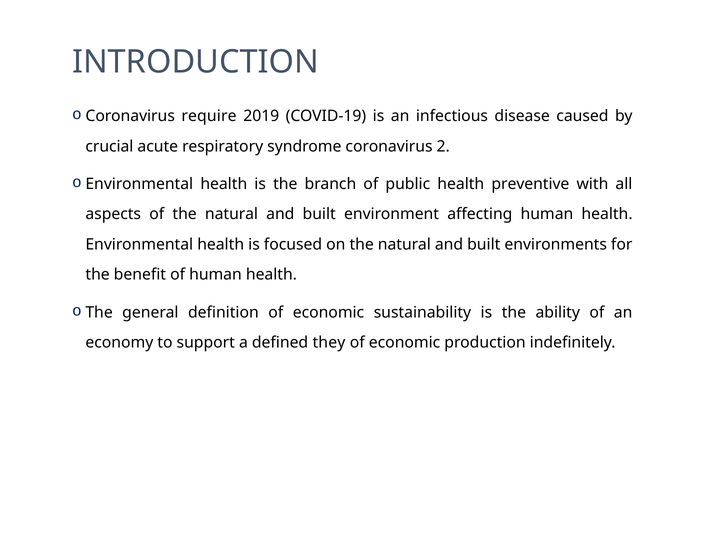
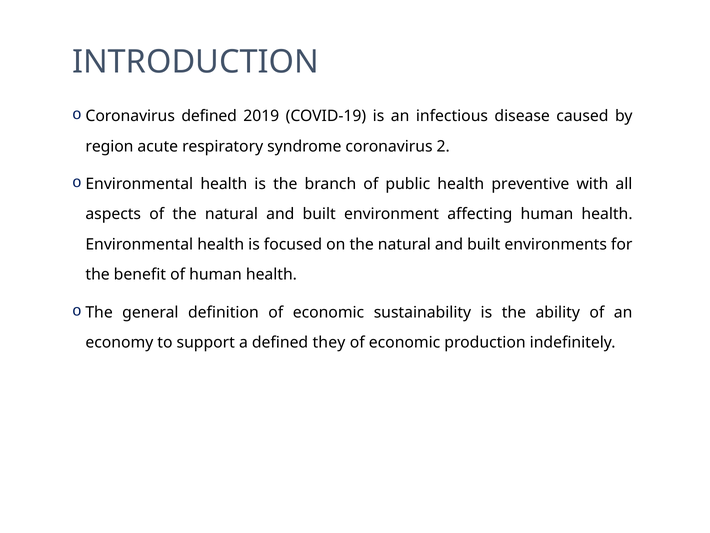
Coronavirus require: require -> defined (209, 116)
crucial: crucial -> region (109, 146)
